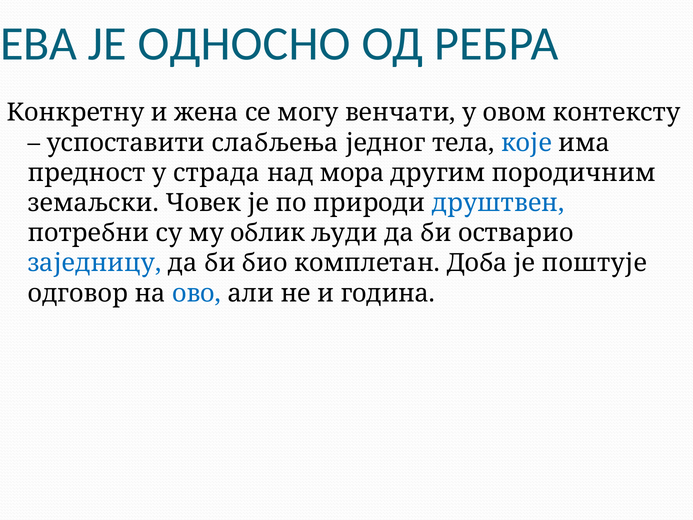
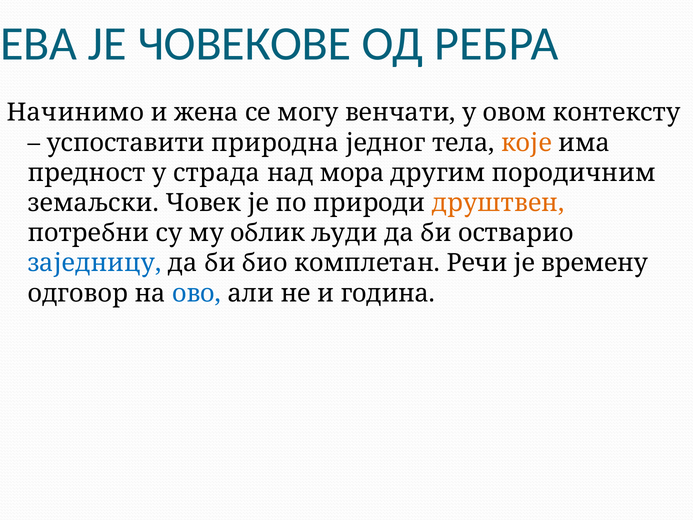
ОДНОСНО: ОДНОСНО -> ЧОВЕКОВЕ (244, 44)
Конкретну: Конкретну -> Начинимо (75, 113)
слабљења: слабљења -> природна (275, 143)
које colour: blue -> orange (527, 143)
друштвен colour: blue -> orange (498, 203)
Доба: Доба -> Речи (477, 263)
поштује: поштује -> времену (595, 263)
